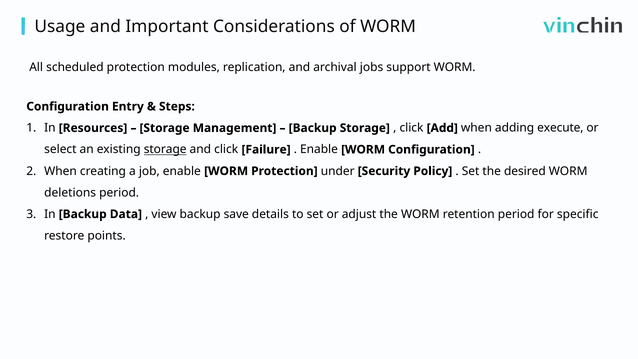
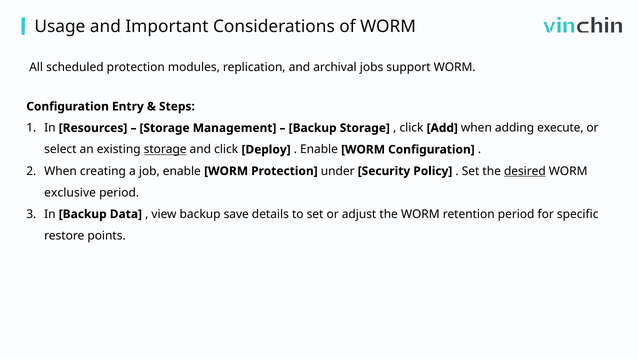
Failure: Failure -> Deploy (266, 149)
desired underline: none -> present (525, 171)
deletions: deletions -> exclusive (70, 193)
